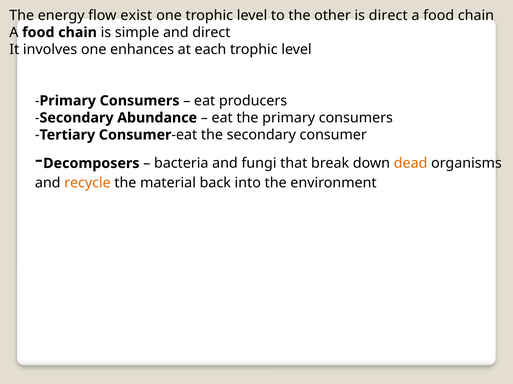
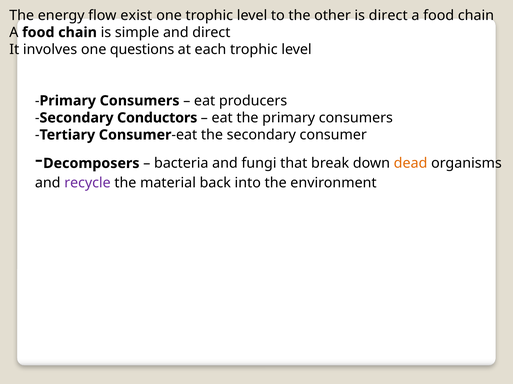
enhances: enhances -> questions (142, 50)
Abundance: Abundance -> Conductors (157, 118)
recycle colour: orange -> purple (87, 183)
